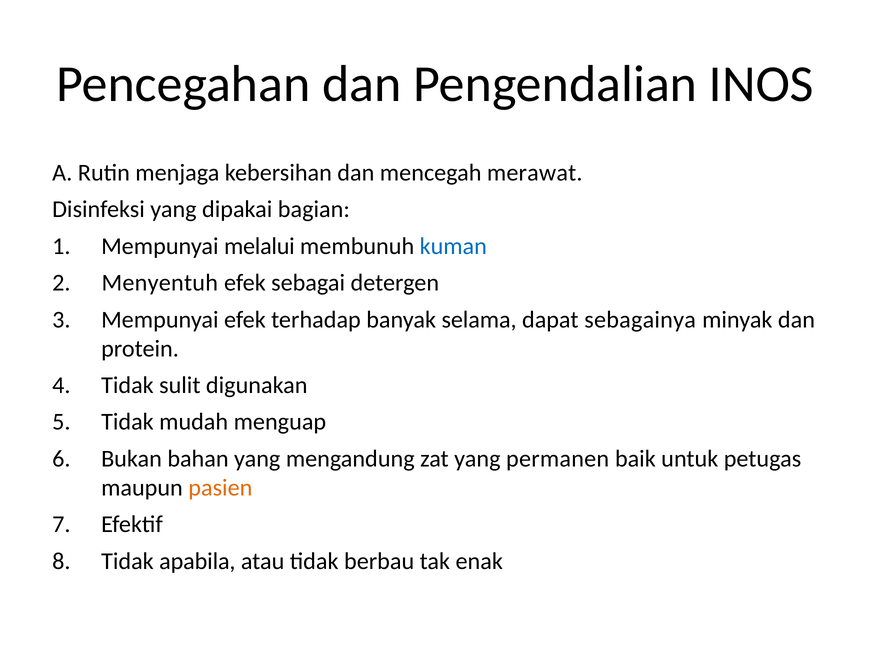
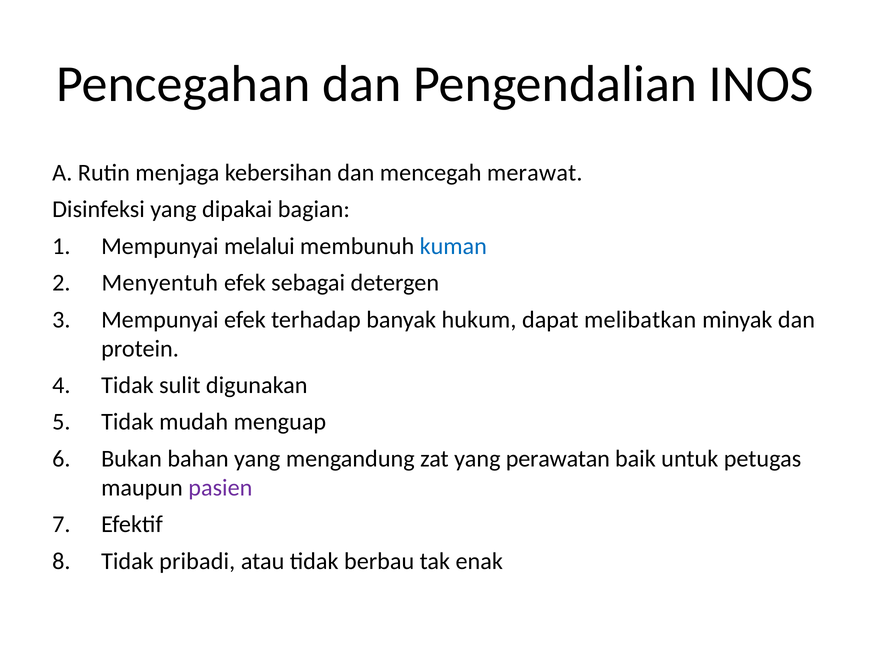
selama: selama -> hukum (479, 320)
sebagainya: sebagainya -> melibatkan (640, 320)
permanen: permanen -> perawatan (558, 459)
pasien colour: orange -> purple (220, 488)
apabila: apabila -> pribadi (197, 562)
